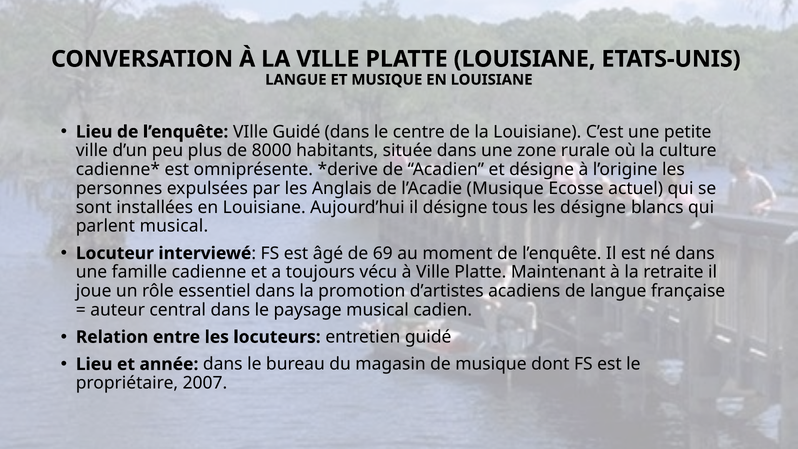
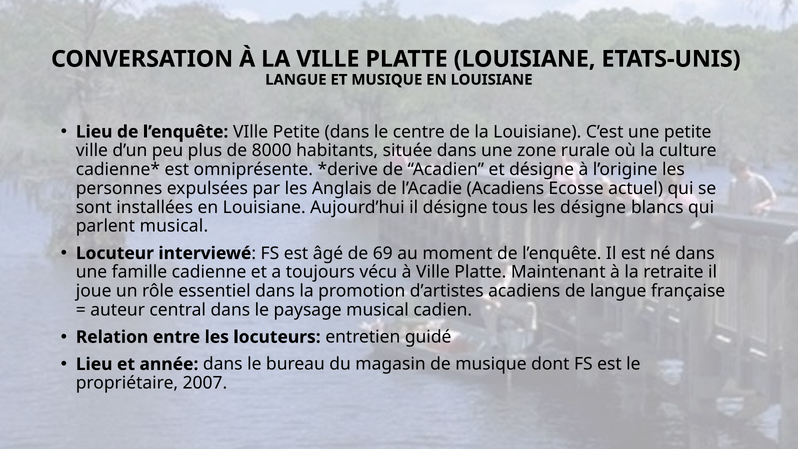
VIlle Guidé: Guidé -> Petite (296, 132)
l’Acadie Musique: Musique -> Acadiens (505, 188)
